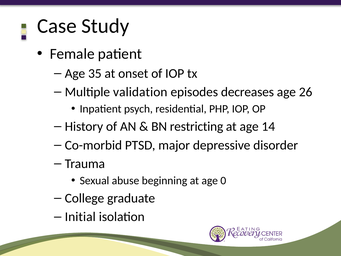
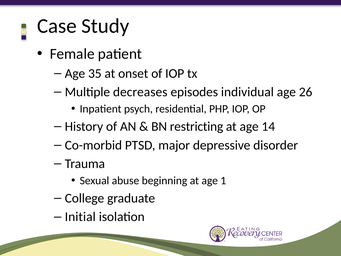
validation: validation -> decreases (140, 92)
decreases: decreases -> individual (247, 92)
0: 0 -> 1 (223, 181)
